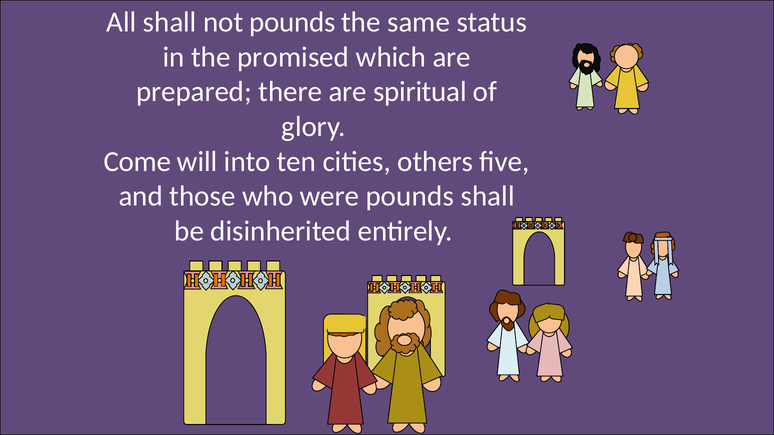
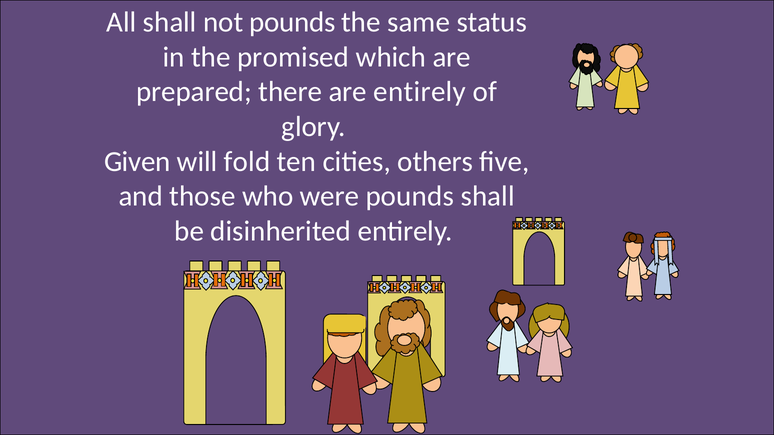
are spiritual: spiritual -> entirely (420, 92)
Come: Come -> Given (137, 162)
into: into -> fold (247, 162)
